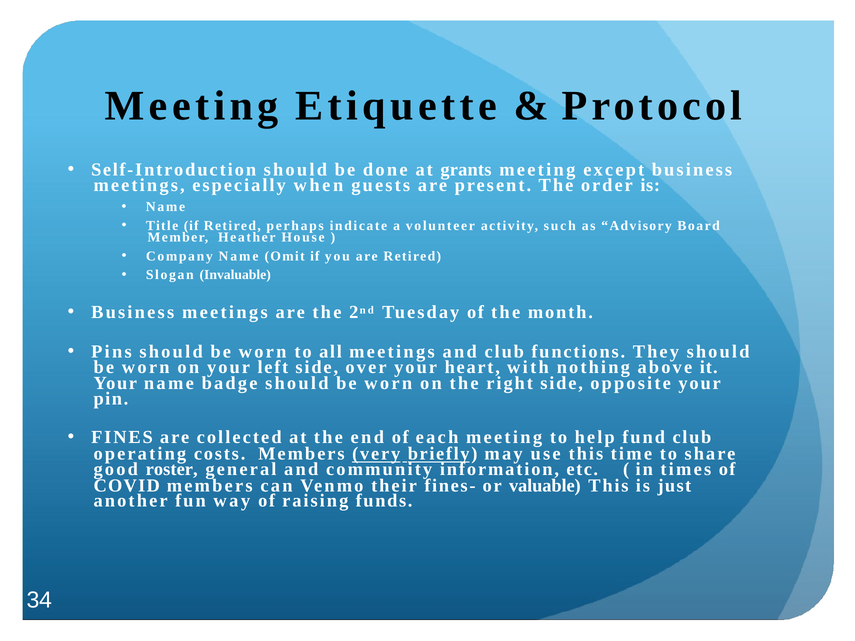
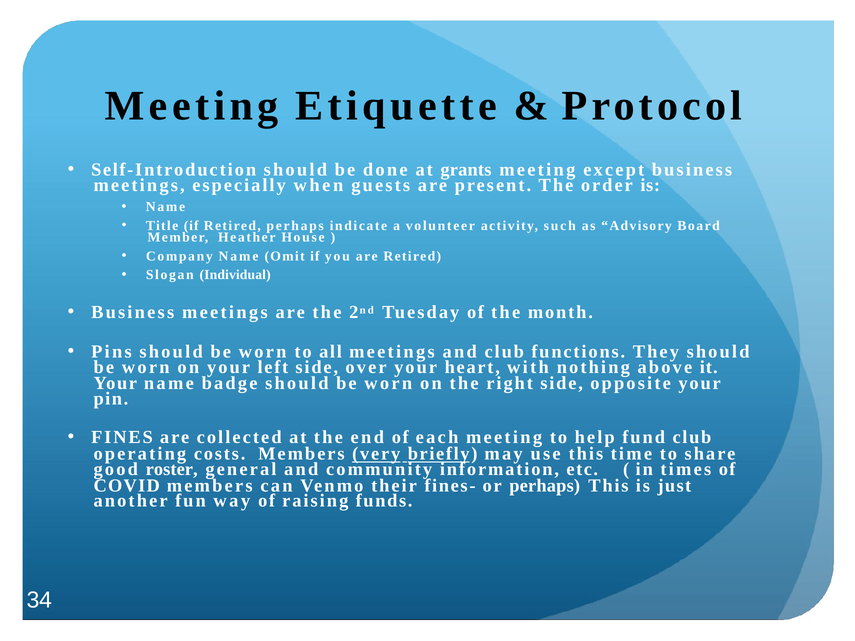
Invaluable: Invaluable -> Individual (235, 275)
or valuable: valuable -> perhaps (545, 486)
